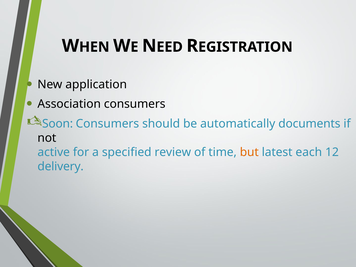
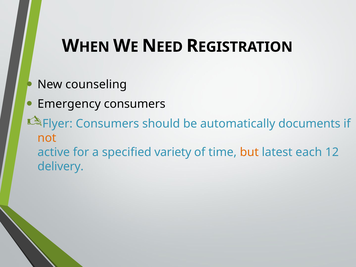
application: application -> counseling (96, 84)
Association: Association -> Emergency (69, 104)
Soon: Soon -> Flyer (57, 124)
not colour: black -> orange (47, 138)
review: review -> variety (173, 152)
